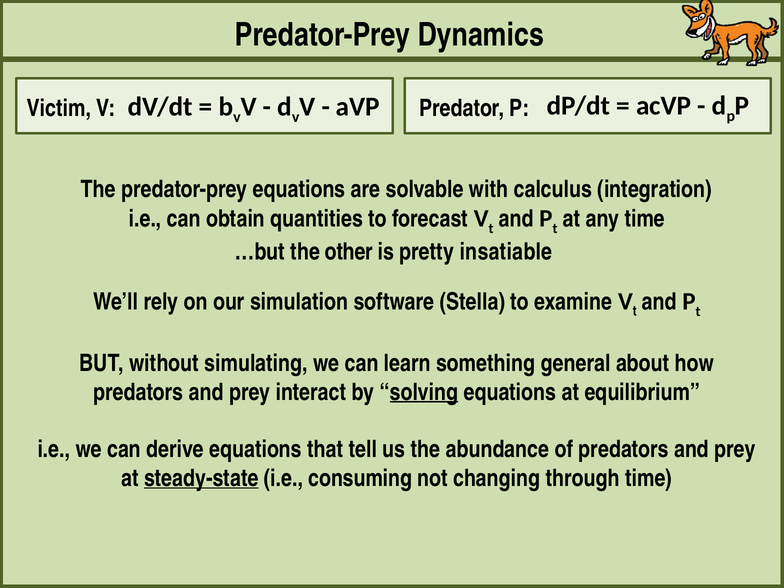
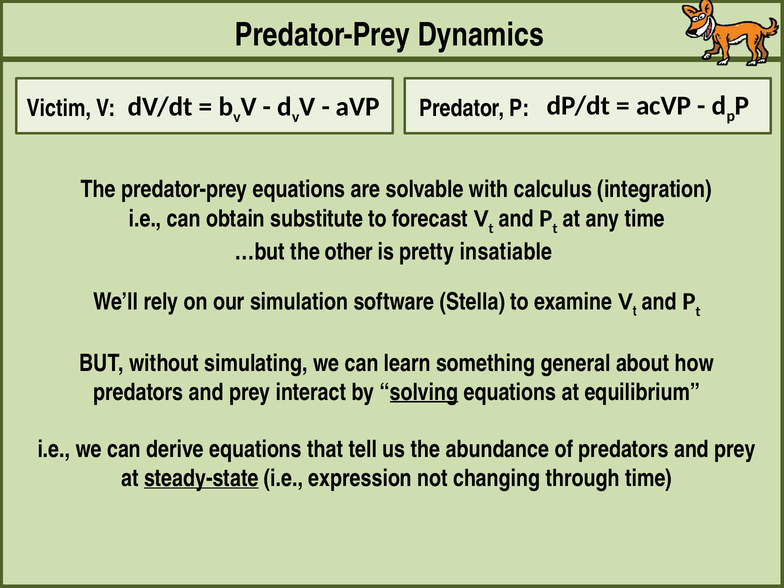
quantities: quantities -> substitute (317, 219)
consuming: consuming -> expression (360, 478)
